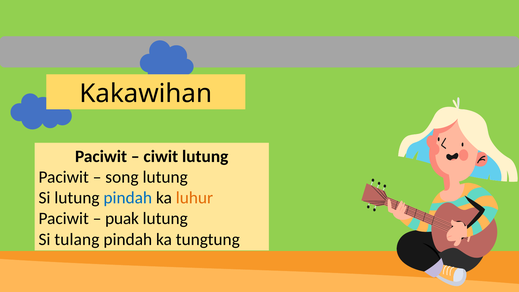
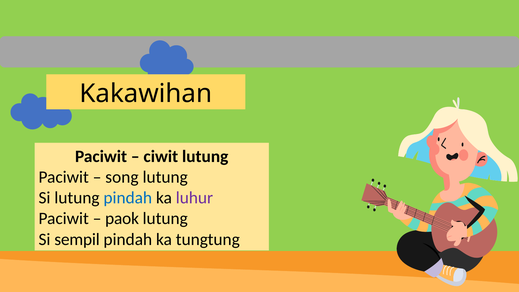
luhur colour: orange -> purple (194, 198)
puak: puak -> paok (122, 219)
tulang: tulang -> sempil (77, 239)
